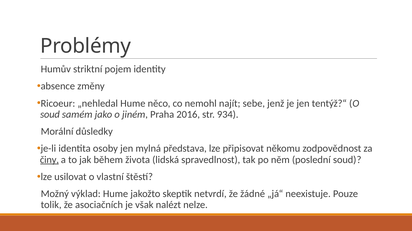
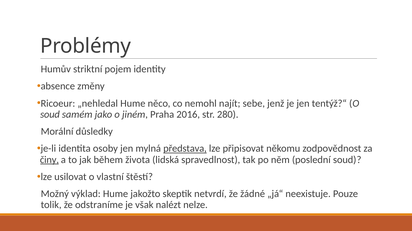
934: 934 -> 280 (228, 115)
představa underline: none -> present (185, 149)
asociačních: asociačních -> odstraníme (99, 206)
